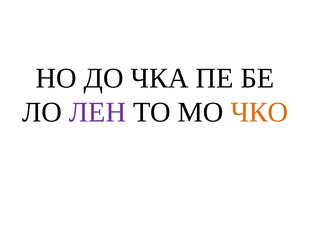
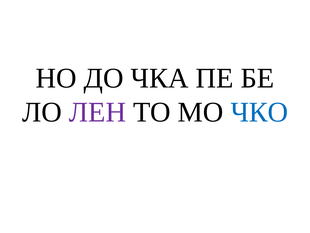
ЧКО colour: orange -> blue (259, 112)
